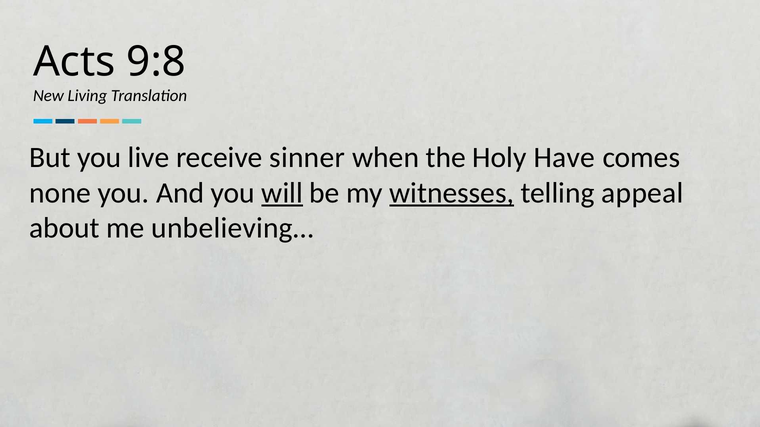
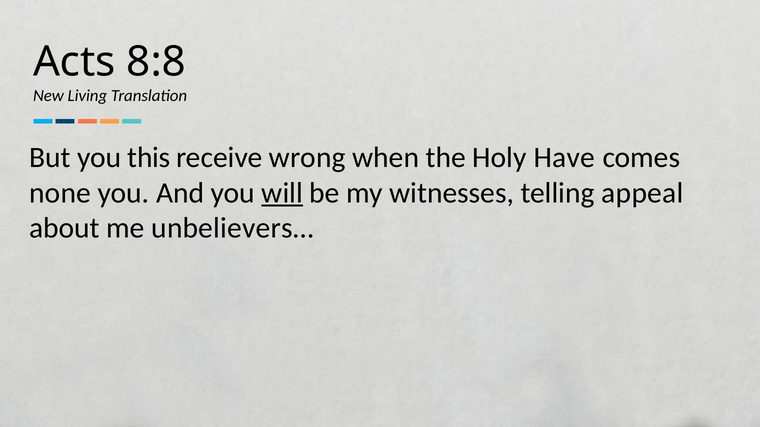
9:8: 9:8 -> 8:8 (156, 62)
live: live -> this (149, 158)
sinner: sinner -> wrong (307, 158)
witnesses underline: present -> none (452, 193)
unbelieving…: unbelieving… -> unbelievers… (232, 229)
